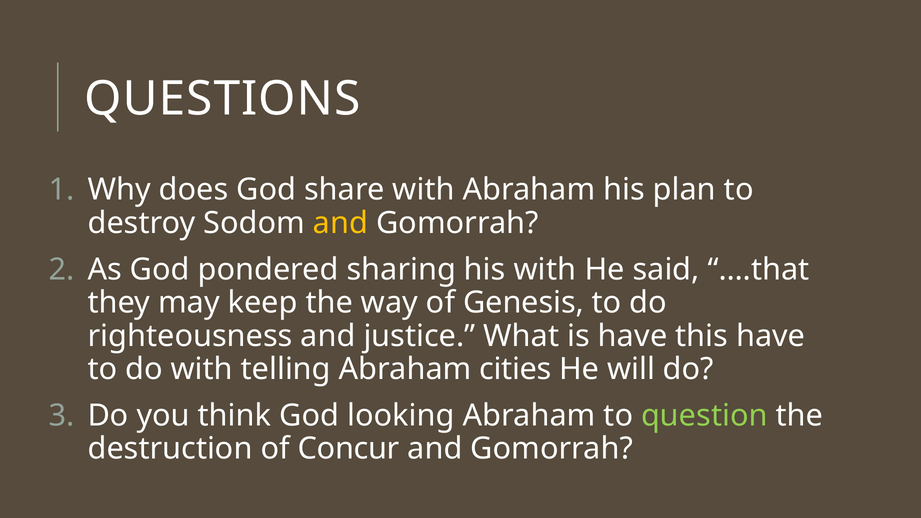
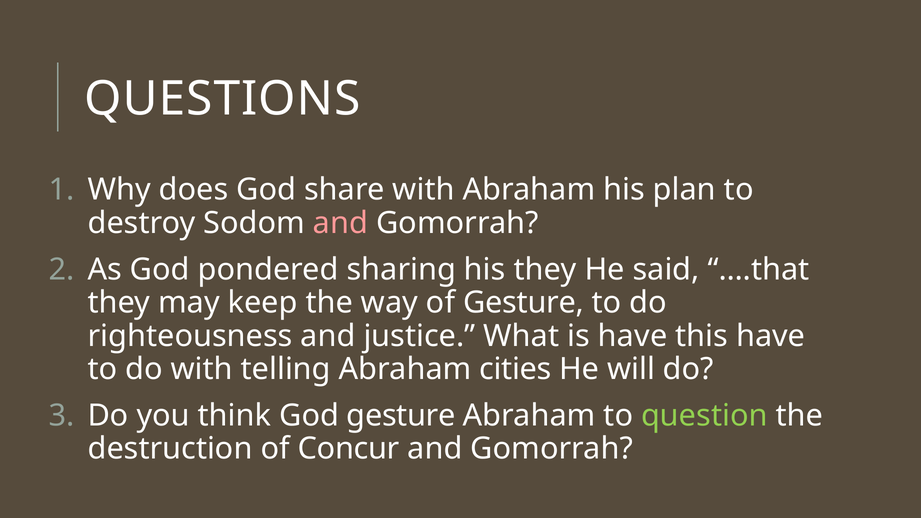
and colour: yellow -> pink (340, 223)
his with: with -> they (545, 270)
of Genesis: Genesis -> Gesture (524, 303)
God looking: looking -> gesture (401, 416)
